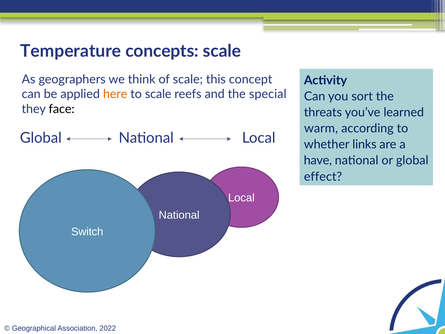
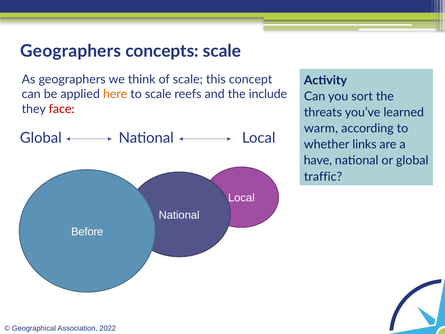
Temperature: Temperature -> Geographers (71, 51)
special: special -> include (268, 94)
face colour: black -> red (62, 109)
effect: effect -> traffic (323, 176)
Switch: Switch -> Before (87, 231)
